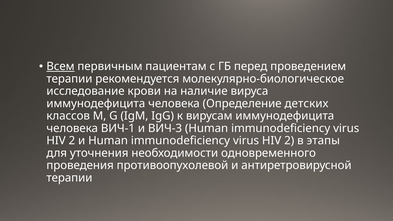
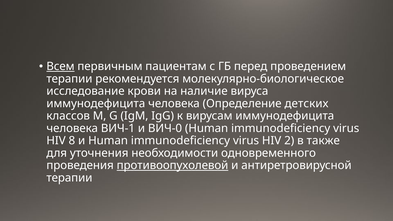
ВИЧ-3: ВИЧ-3 -> ВИЧ-0 (165, 128)
2: 2 -> 8 (72, 141)
этапы: этапы -> также (323, 141)
противоопухолевой underline: none -> present (172, 165)
